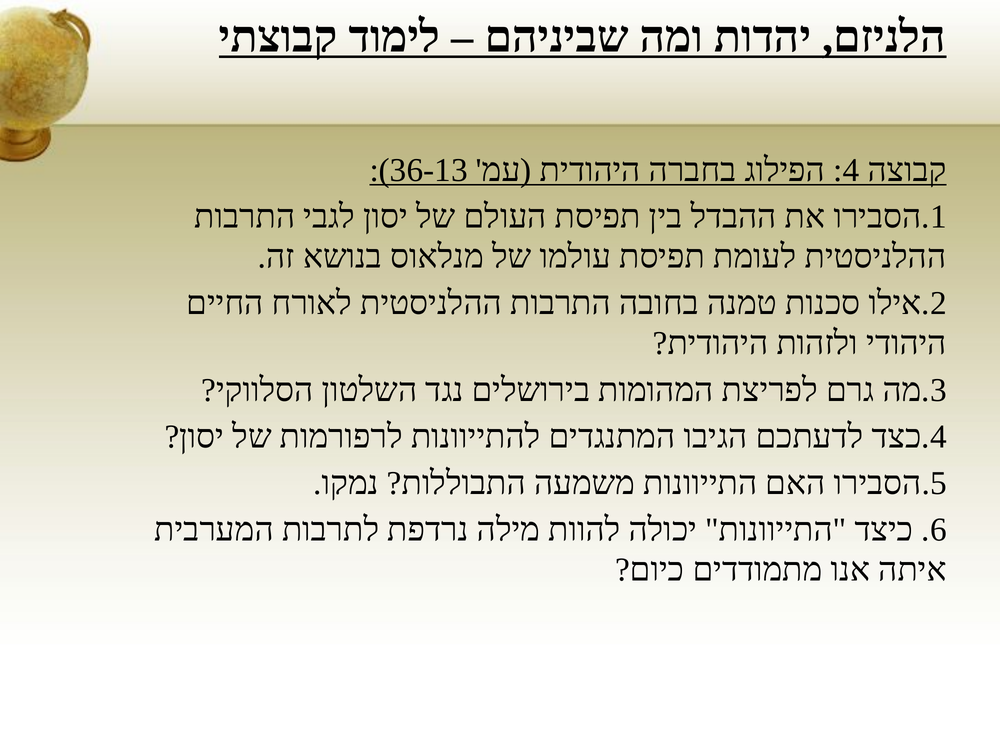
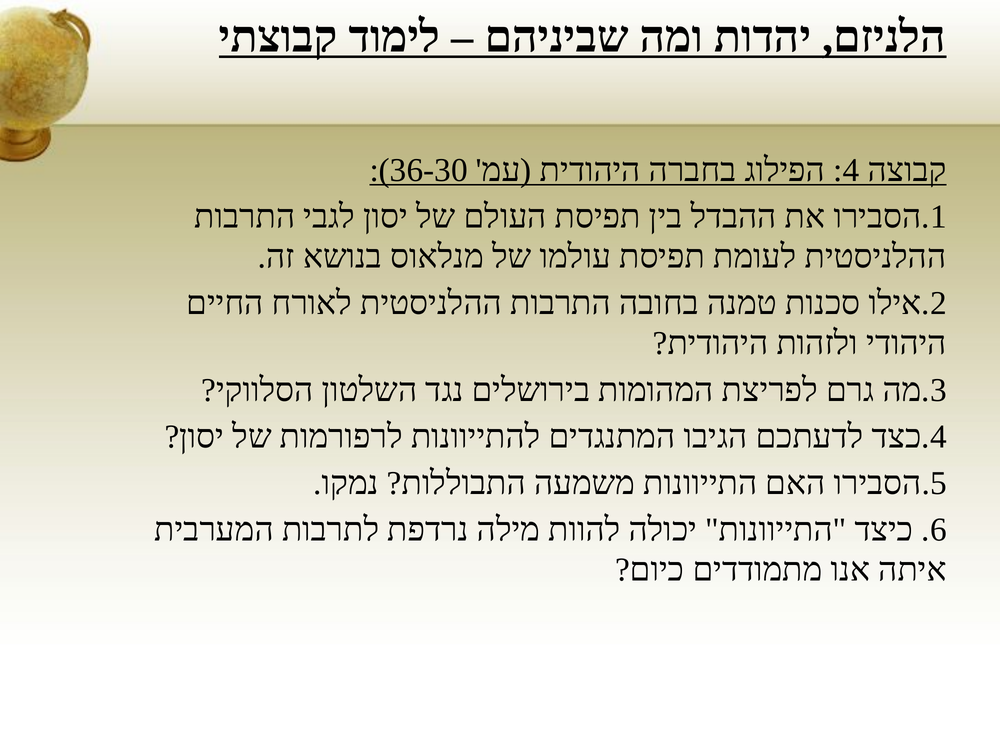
36-13: 36-13 -> 36-30 (429, 170)
